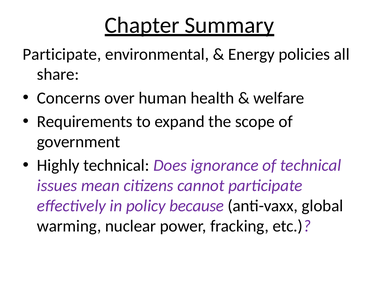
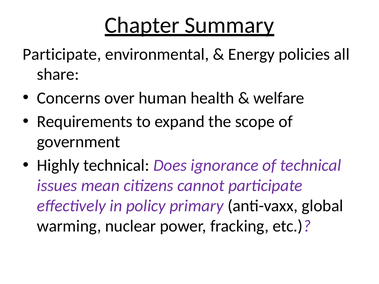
because: because -> primary (197, 206)
